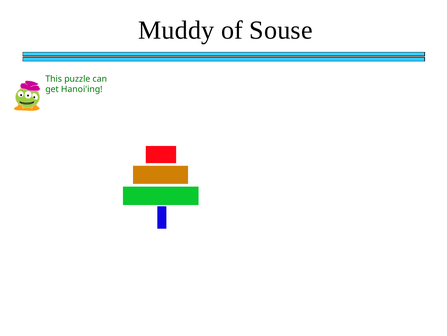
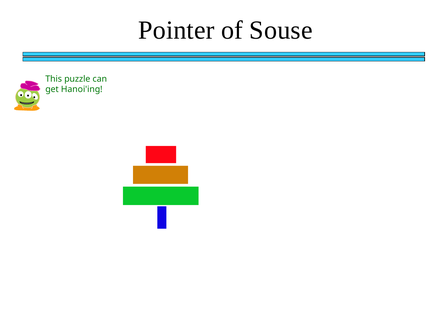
Muddy: Muddy -> Pointer (176, 30)
